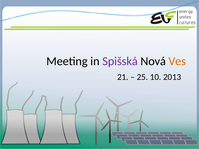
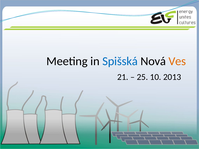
Spišská colour: purple -> blue (120, 61)
